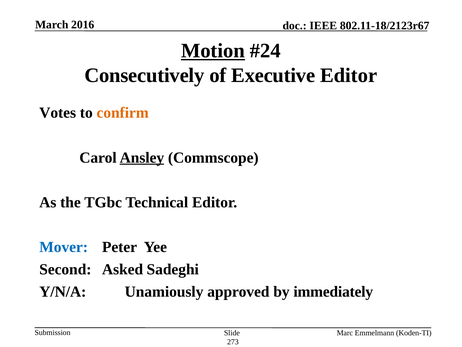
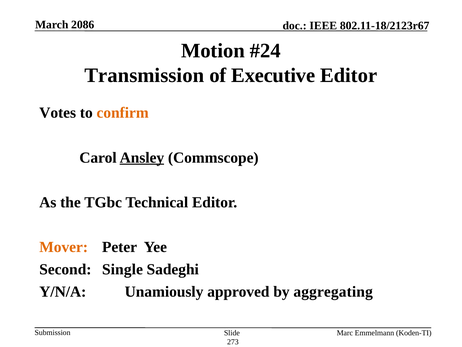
2016: 2016 -> 2086 (83, 24)
Motion underline: present -> none (213, 51)
Consecutively: Consecutively -> Transmission (144, 75)
Mover colour: blue -> orange (64, 247)
Asked: Asked -> Single (122, 269)
immediately: immediately -> aggregating (333, 291)
